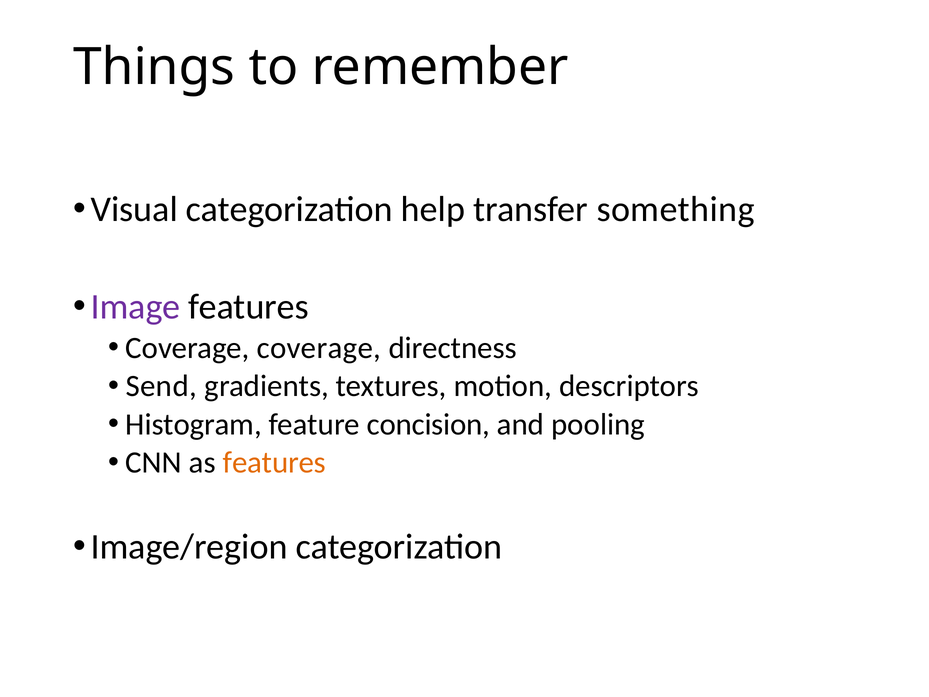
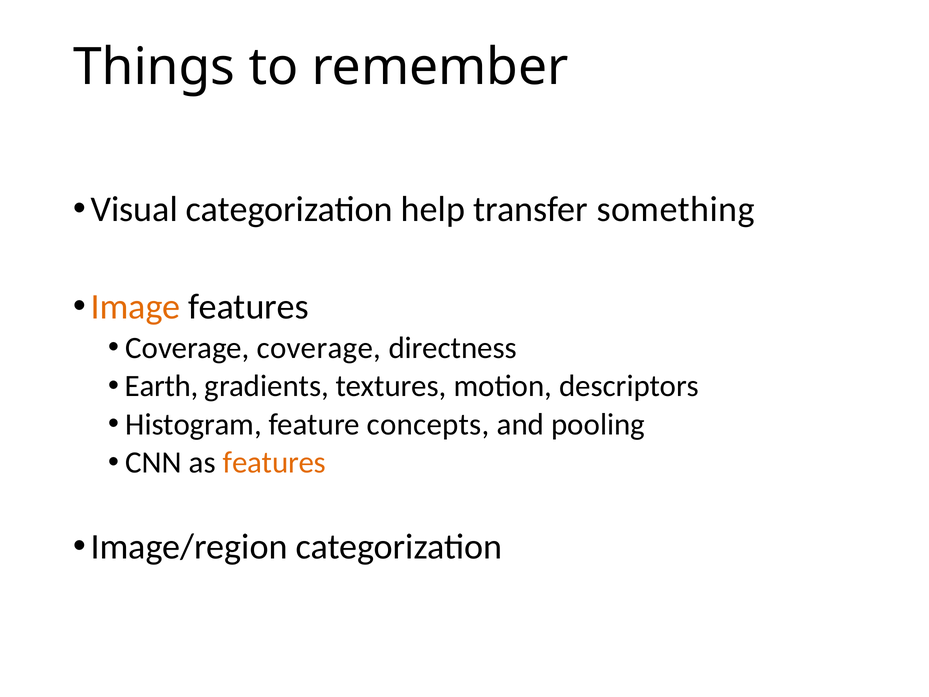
Image colour: purple -> orange (135, 307)
Send: Send -> Earth (162, 386)
concision: concision -> concepts (428, 424)
